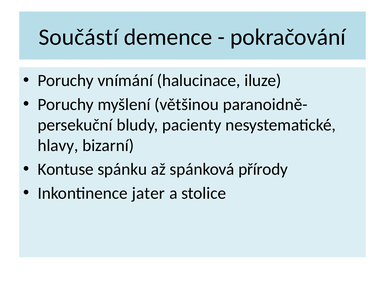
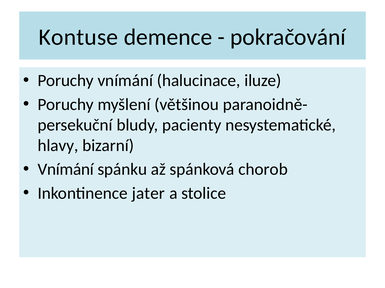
Součástí: Součástí -> Kontuse (78, 37)
Kontuse: Kontuse -> Vnímání (66, 170)
přírody: přírody -> chorob (263, 170)
